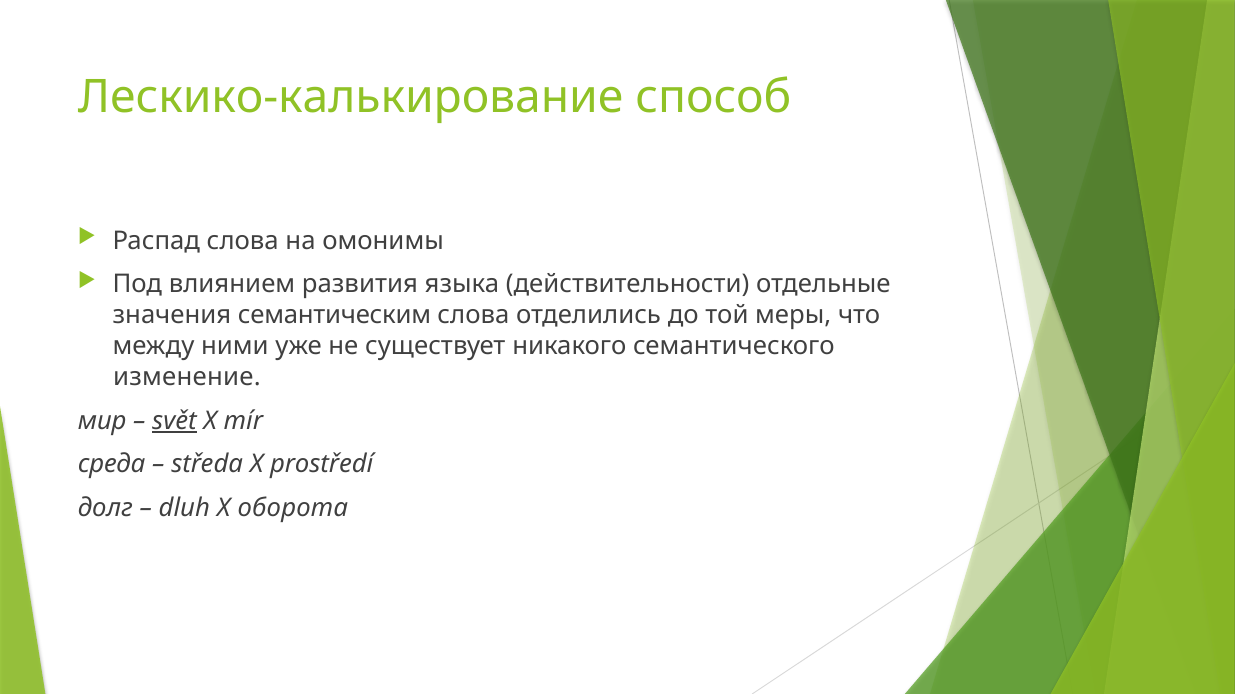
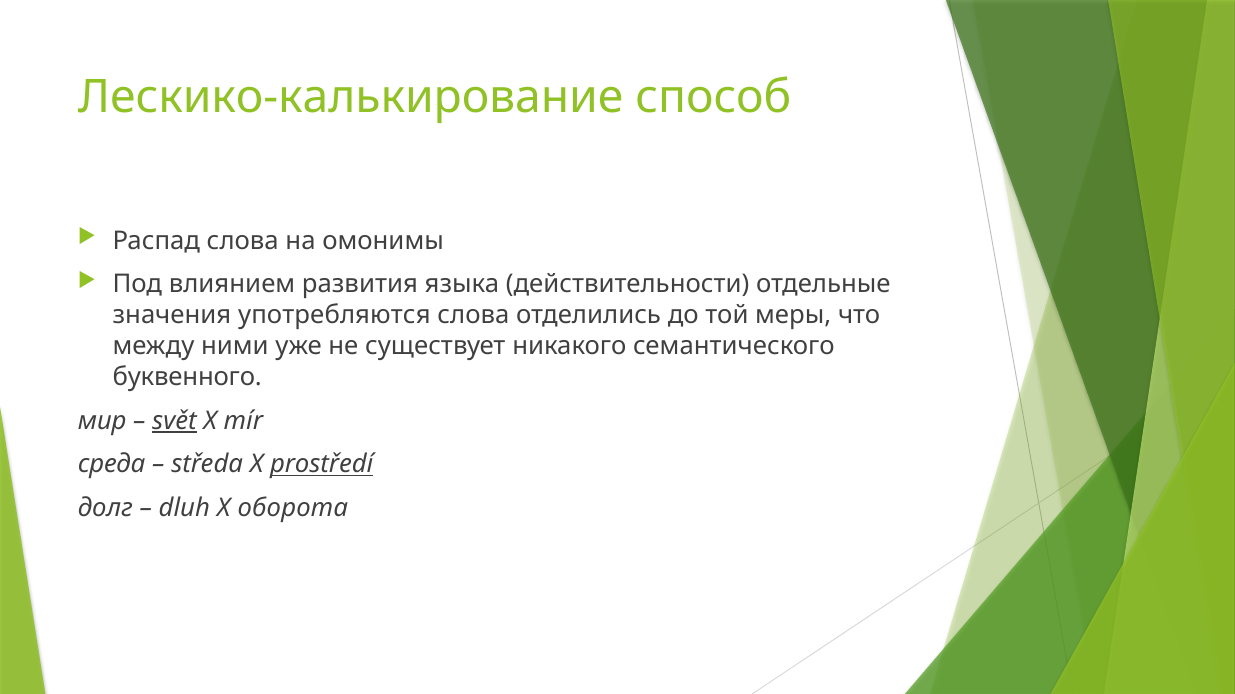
семантическим: семантическим -> употребляются (334, 316)
изменение: изменение -> буквенного (187, 377)
prostředí underline: none -> present (322, 465)
